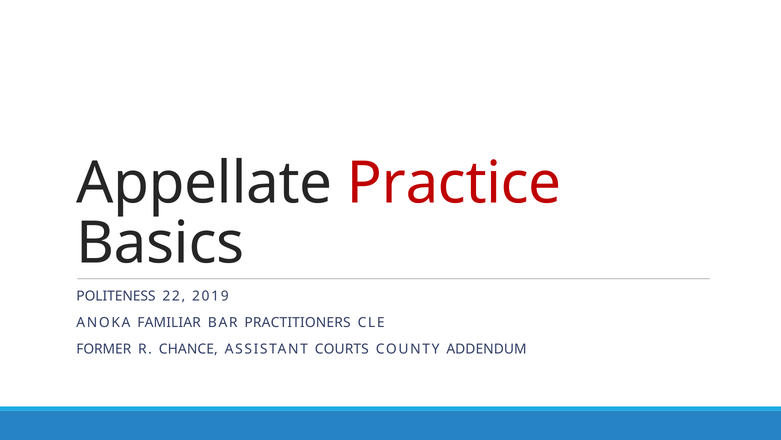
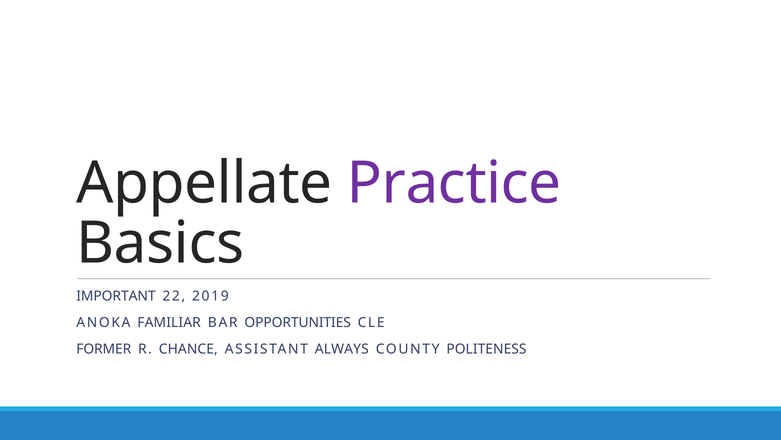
Practice colour: red -> purple (454, 183)
POLITENESS: POLITENESS -> IMPORTANT (116, 296)
PRACTITIONERS: PRACTITIONERS -> OPPORTUNITIES (298, 322)
COURTS: COURTS -> ALWAYS (342, 348)
ADDENDUM: ADDENDUM -> POLITENESS (486, 348)
